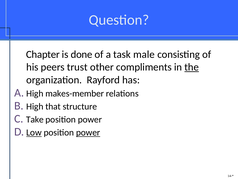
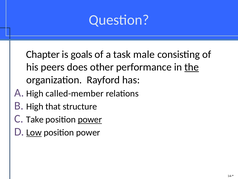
done: done -> goals (82, 54)
trust: trust -> does (77, 67)
compliments: compliments -> performance (144, 67)
makes-member: makes-member -> called-member (75, 93)
power underline: none -> present (90, 119)
power underline: present -> none (88, 132)
